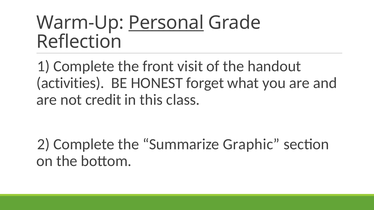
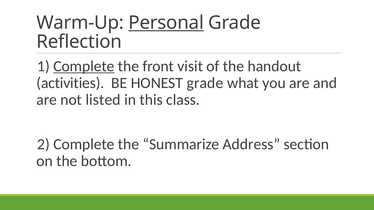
Complete underline: none -> present (84, 66)
HONEST forget: forget -> grade (205, 83)
credit: credit -> listed (103, 100)
Graphic: Graphic -> Address (251, 145)
